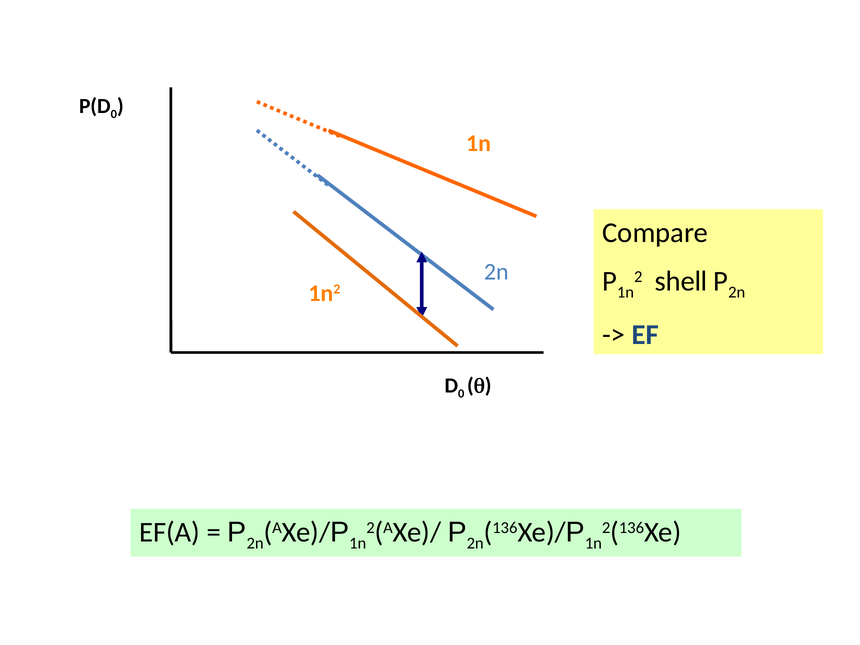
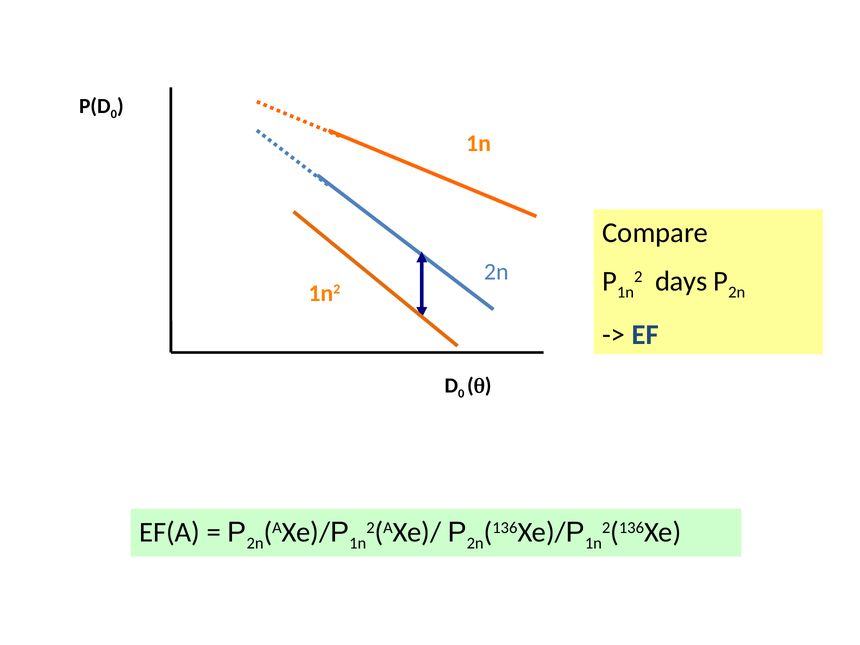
shell: shell -> days (681, 281)
